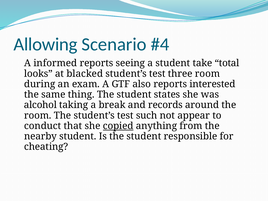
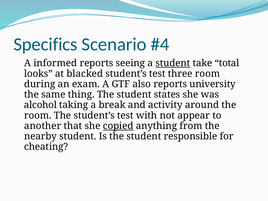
Allowing: Allowing -> Specifics (45, 44)
student underline: none -> present (173, 63)
interested: interested -> university (212, 84)
records: records -> activity (165, 105)
such: such -> with (147, 115)
conduct: conduct -> another (43, 126)
